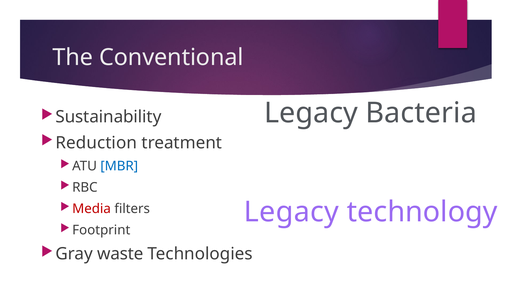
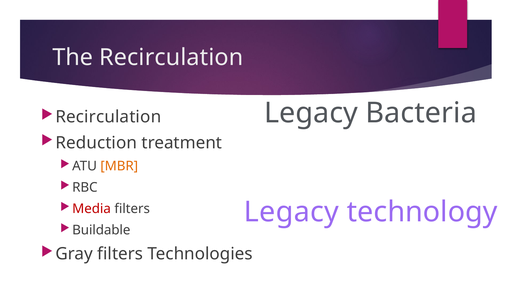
The Conventional: Conventional -> Recirculation (171, 57)
Sustainability: Sustainability -> Recirculation (108, 117)
MBR colour: blue -> orange (119, 166)
Footprint: Footprint -> Buildable (101, 230)
Gray waste: waste -> filters (120, 254)
